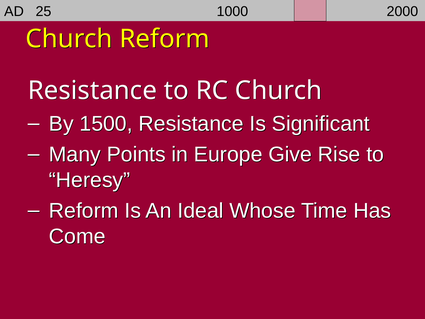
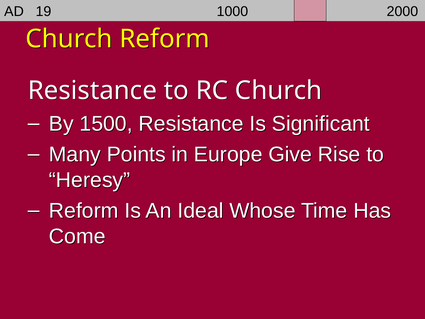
25: 25 -> 19 (43, 12)
